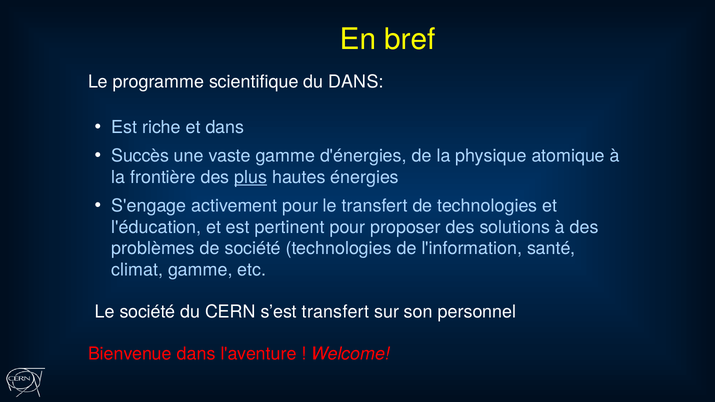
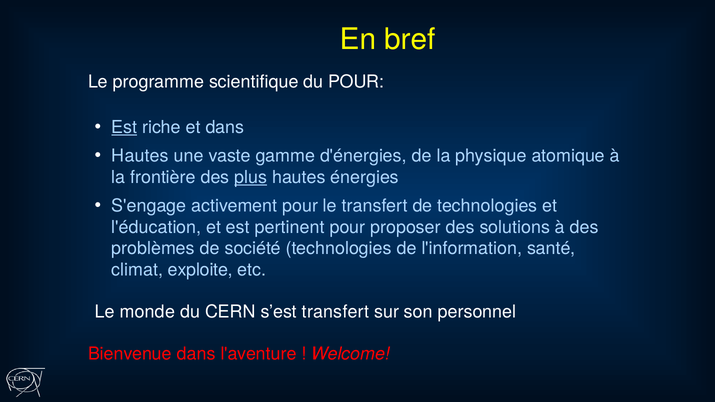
du DANS: DANS -> POUR (356, 82)
Est underline: none -> present (124, 128)
Succès: Succès -> Hautes (140, 156)
climat gamme: gamme -> exploite (200, 270)
Le société: société -> monde (147, 312)
